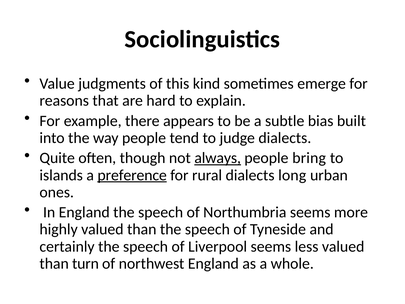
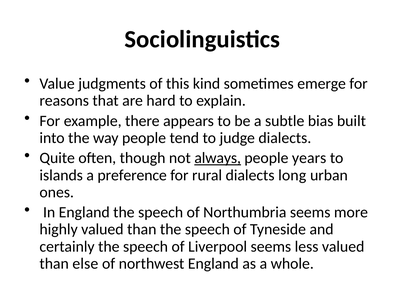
bring: bring -> years (309, 158)
preference underline: present -> none (132, 175)
turn: turn -> else (85, 263)
